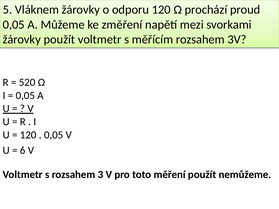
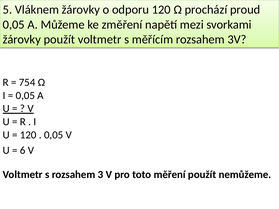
520: 520 -> 754 (27, 82)
